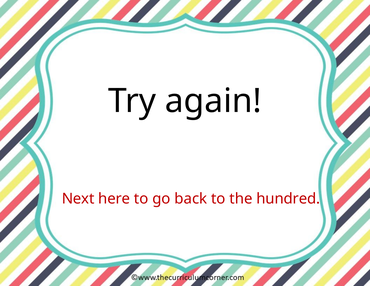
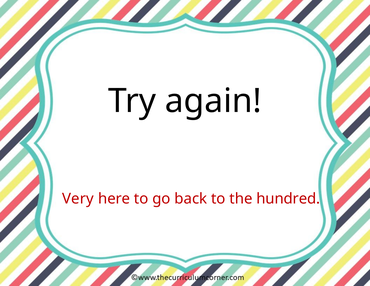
Next: Next -> Very (78, 199)
